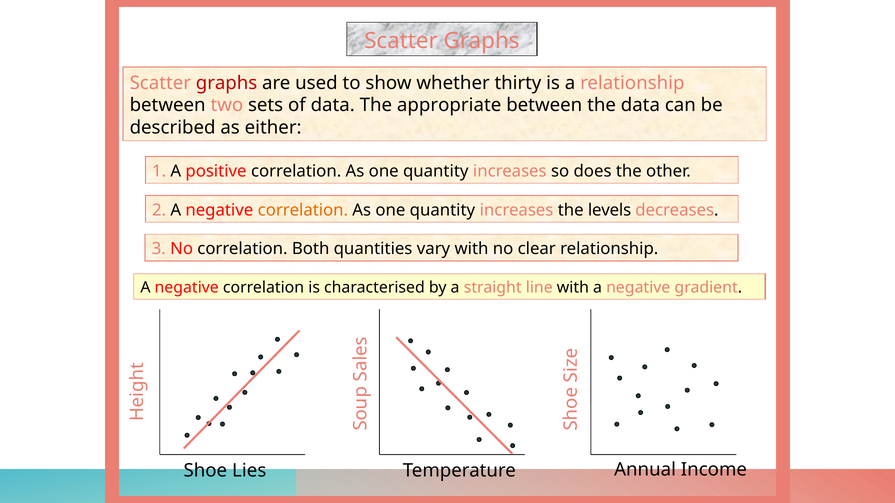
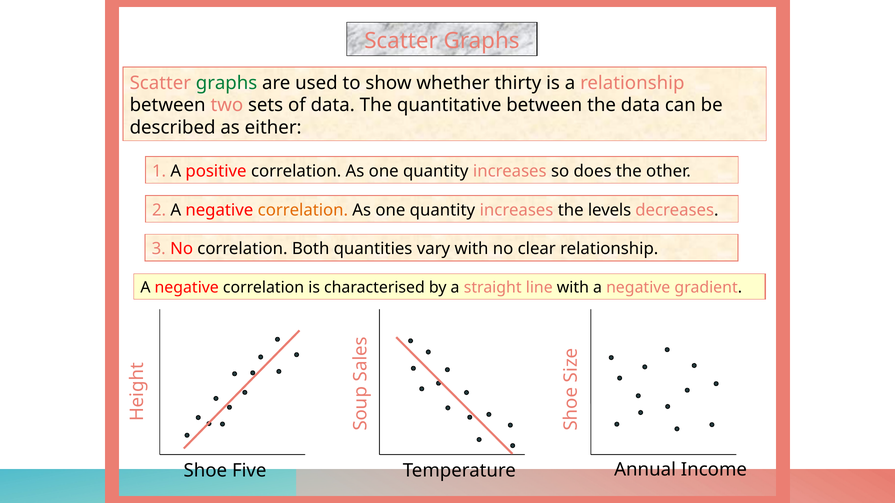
graphs colour: red -> green (227, 83)
appropriate: appropriate -> quantitative (449, 105)
Lies: Lies -> Five (249, 471)
